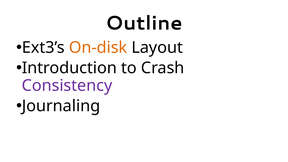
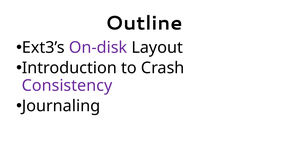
On-disk colour: orange -> purple (98, 48)
